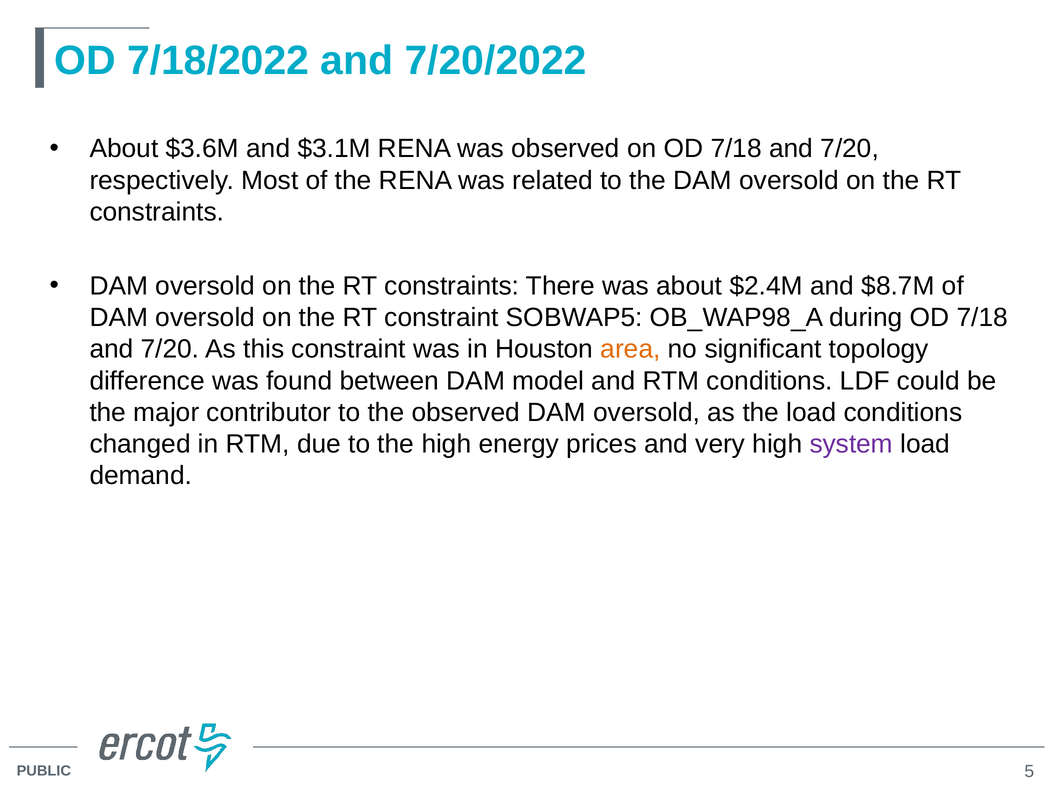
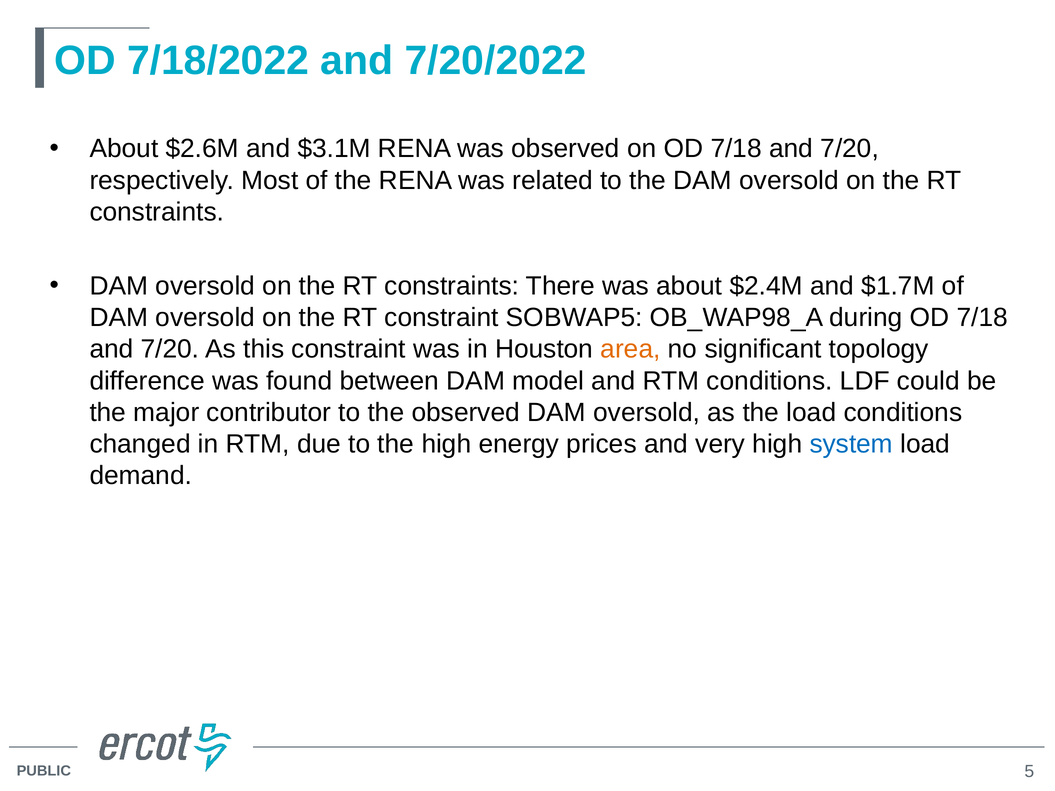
$3.6M: $3.6M -> $2.6M (202, 149)
$8.7M: $8.7M -> $1.7M (898, 286)
system colour: purple -> blue (851, 444)
